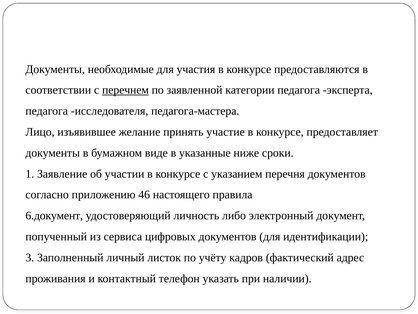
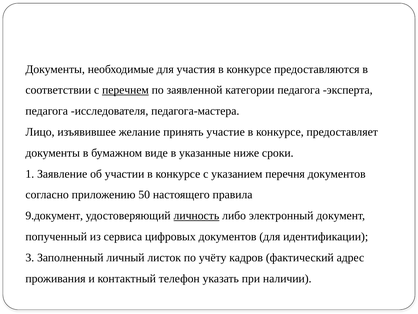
46: 46 -> 50 (144, 194)
6.документ: 6.документ -> 9.документ (54, 215)
личность underline: none -> present (196, 215)
